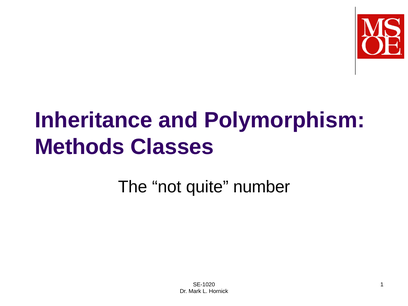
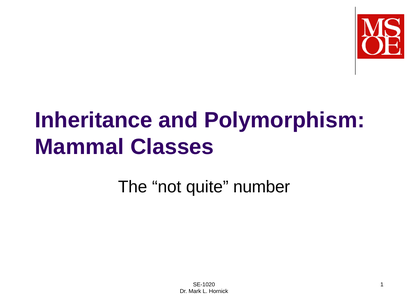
Methods: Methods -> Mammal (79, 147)
